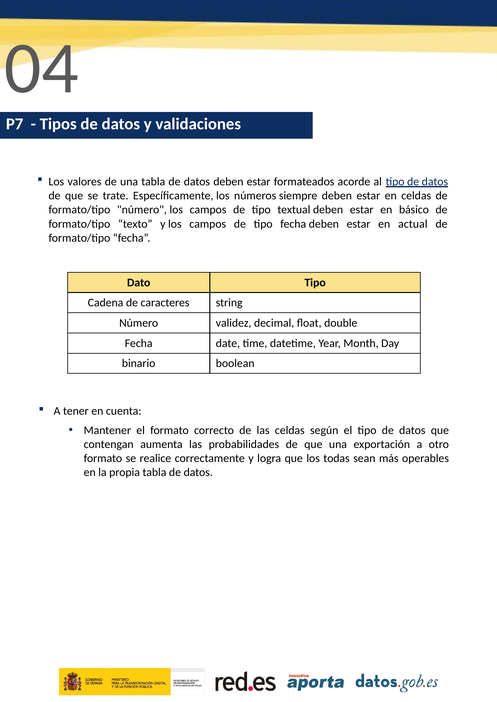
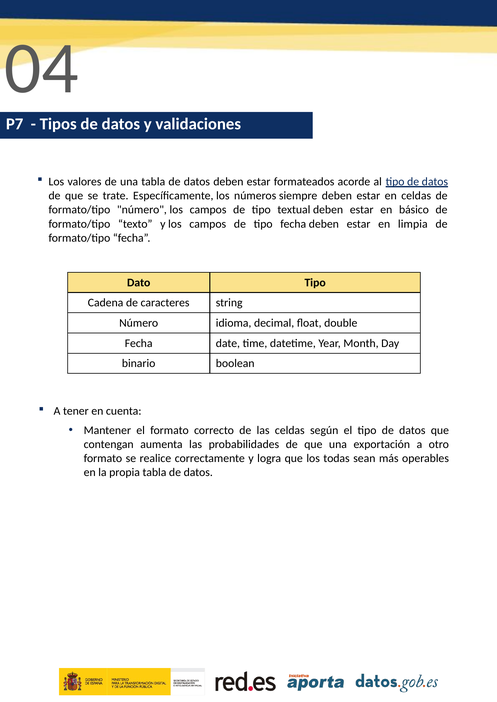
actual: actual -> limpia (413, 224)
validez: validez -> idioma (234, 323)
